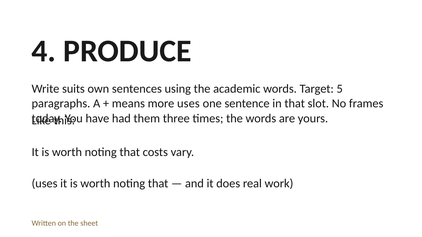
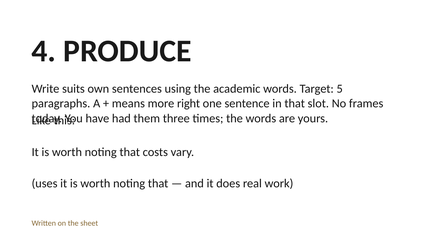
more uses: uses -> right (189, 104)
